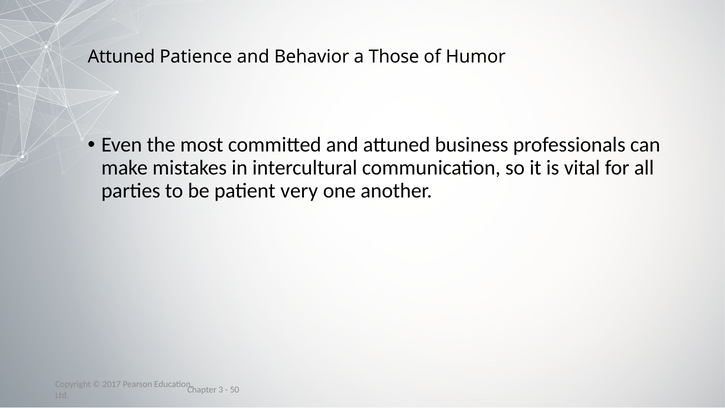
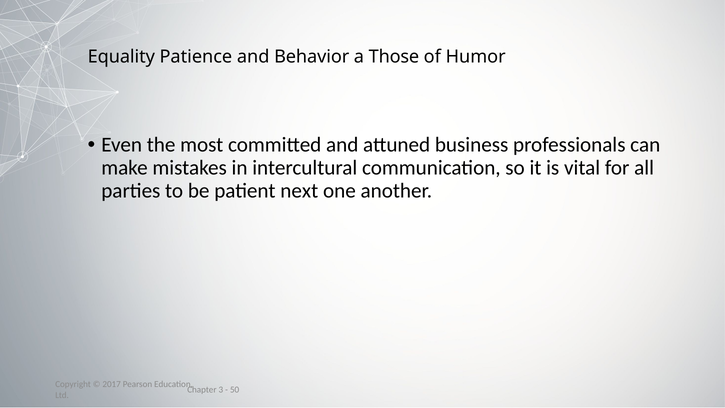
Attuned: Attuned -> Equality (121, 57)
very: very -> next (299, 191)
